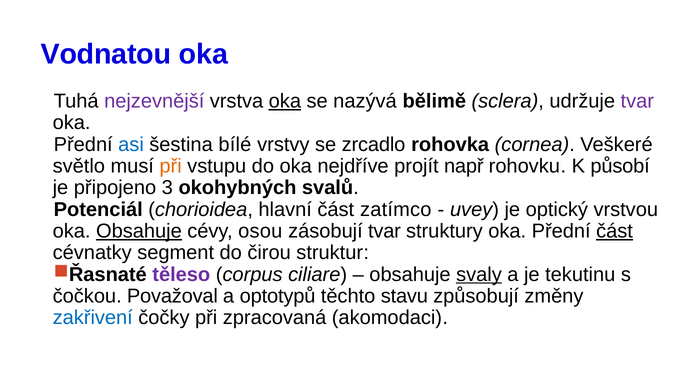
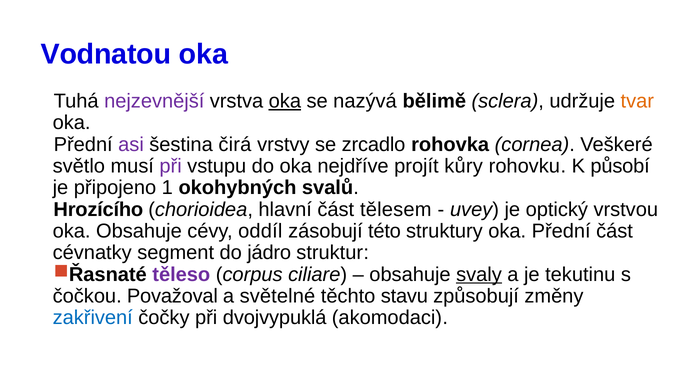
tvar colour: purple -> orange (637, 101)
asi colour: blue -> purple (131, 144)
bílé: bílé -> čirá (235, 144)
při colour: orange -> purple (171, 166)
např: např -> kůry (464, 166)
3: 3 -> 1 (167, 188)
Potenciál: Potenciál -> Hrozícího (98, 209)
zatímco: zatímco -> tělesem (396, 209)
Obsahuje underline: present -> none (139, 231)
osou: osou -> oddíl (260, 231)
zásobují tvar: tvar -> této (384, 231)
část underline: present -> none (615, 231)
čirou: čirou -> jádro (269, 253)
optotypů: optotypů -> světelné (277, 296)
zpracovaná: zpracovaná -> dvojvypuklá (275, 318)
